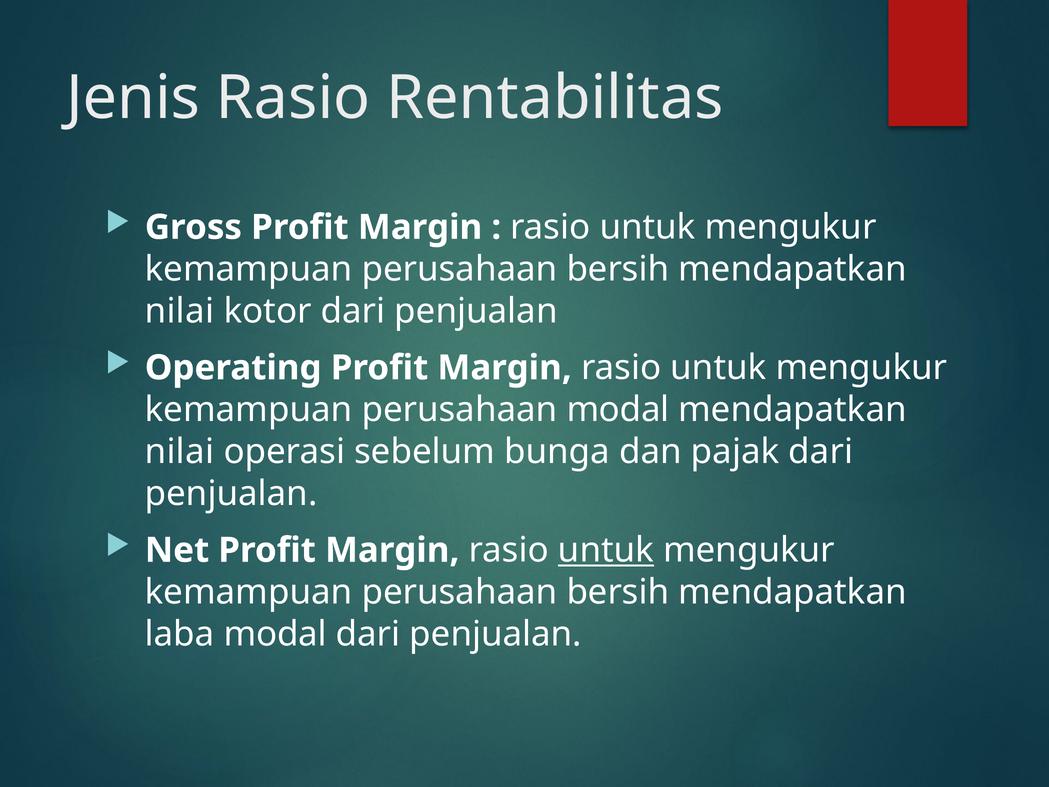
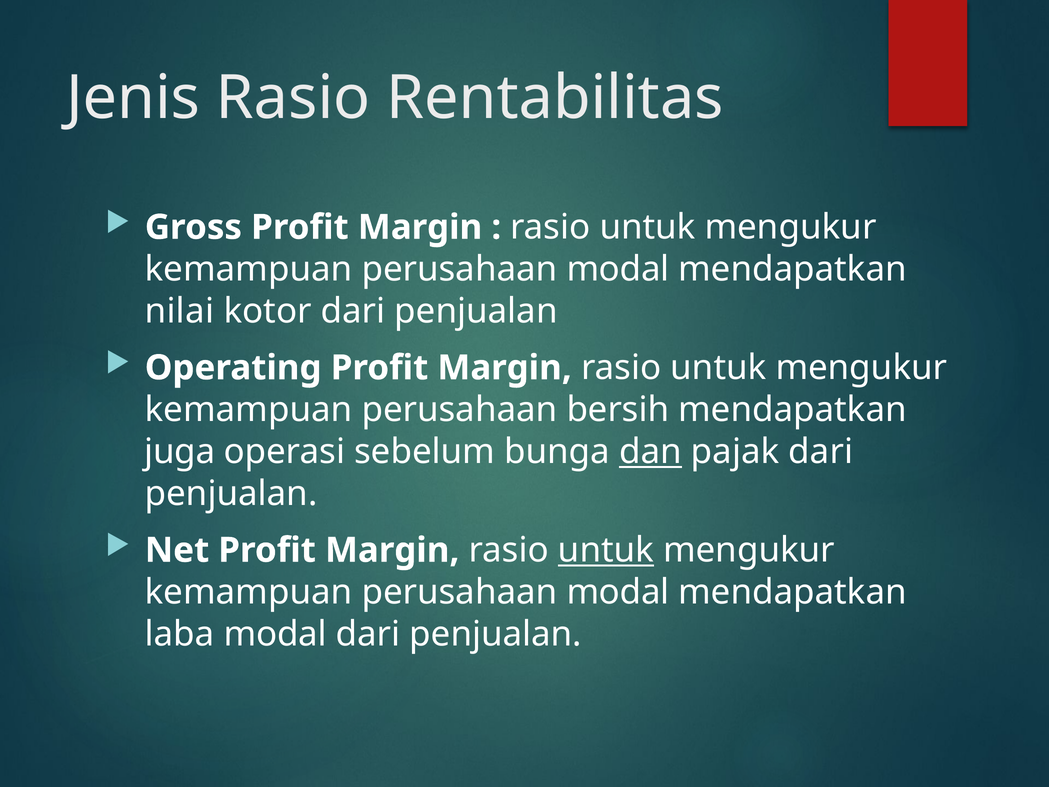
bersih: bersih -> modal (618, 269)
perusahaan modal: modal -> bersih (618, 410)
nilai: nilai -> juga (180, 452)
dan underline: none -> present (650, 452)
bersih: bersih -> modal (618, 592)
